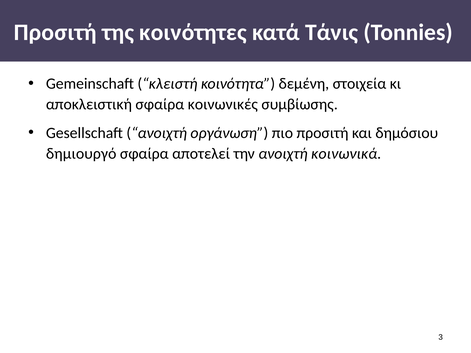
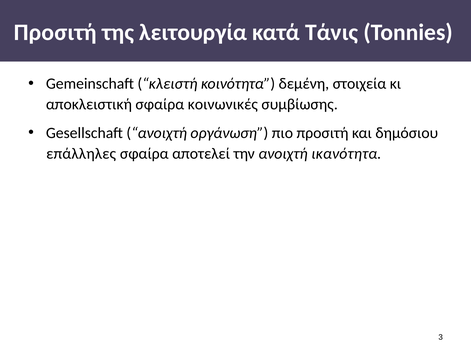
κοινότητες: κοινότητες -> λειτουργία (193, 32)
δημιουργό: δημιουργό -> επάλληλες (81, 154)
κοινωνικά: κοινωνικά -> ικανότητα (346, 154)
